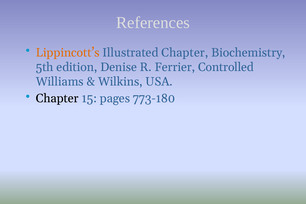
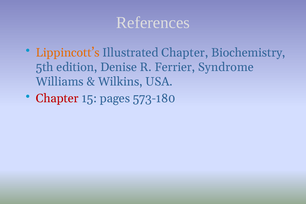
Controlled: Controlled -> Syndrome (226, 67)
Chapter colour: black -> red (57, 98)
773-180: 773-180 -> 573-180 (154, 98)
